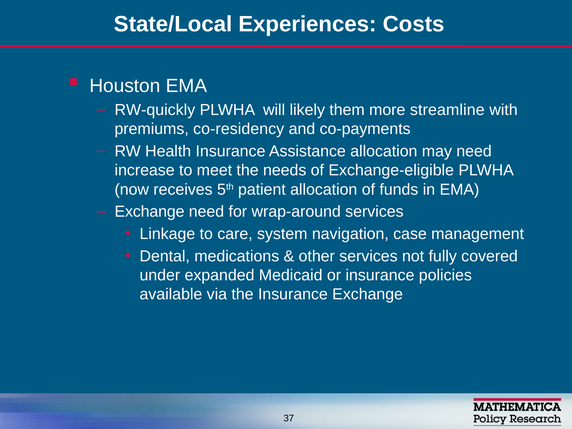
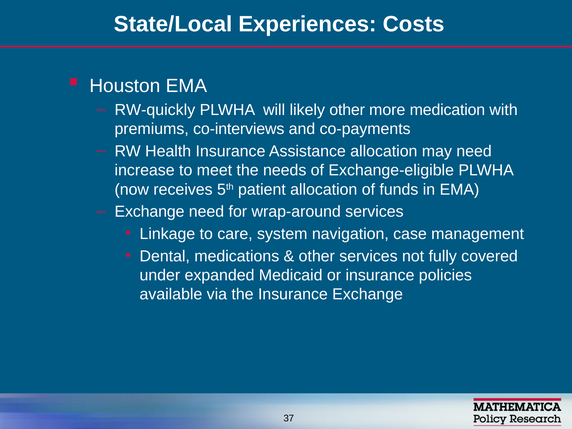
likely them: them -> other (347, 110)
streamline: streamline -> medication (447, 110)
co-residency: co-residency -> co-interviews (239, 129)
